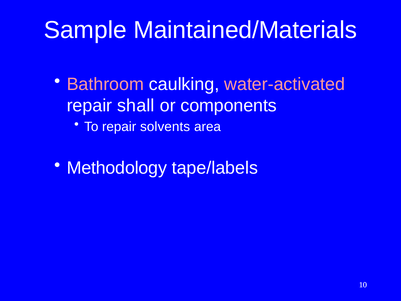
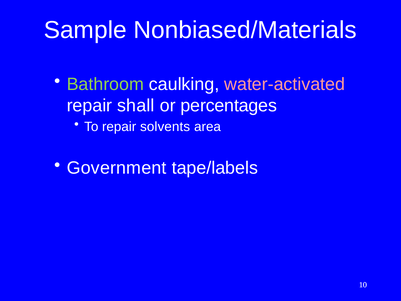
Maintained/Materials: Maintained/Materials -> Nonbiased/Materials (245, 30)
Bathroom colour: pink -> light green (105, 84)
components: components -> percentages (229, 106)
Methodology: Methodology -> Government (117, 168)
